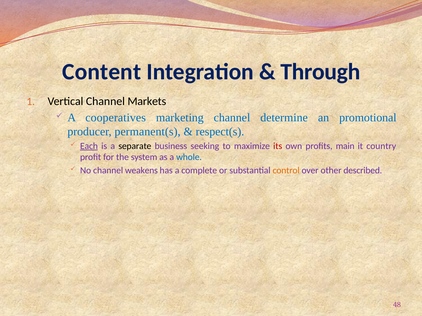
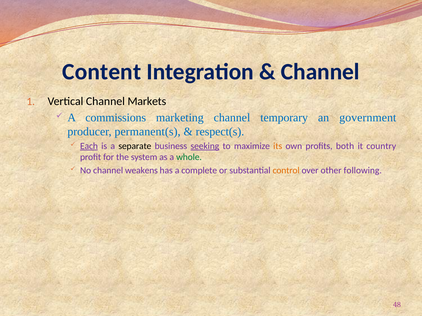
Through: Through -> Channel (320, 72)
cooperatives: cooperatives -> commissions (116, 118)
determine: determine -> temporary (284, 118)
promotional: promotional -> government (368, 118)
seeking underline: none -> present (205, 146)
its colour: red -> orange (278, 146)
main: main -> both (345, 146)
whole colour: blue -> green (189, 157)
described: described -> following (363, 171)
